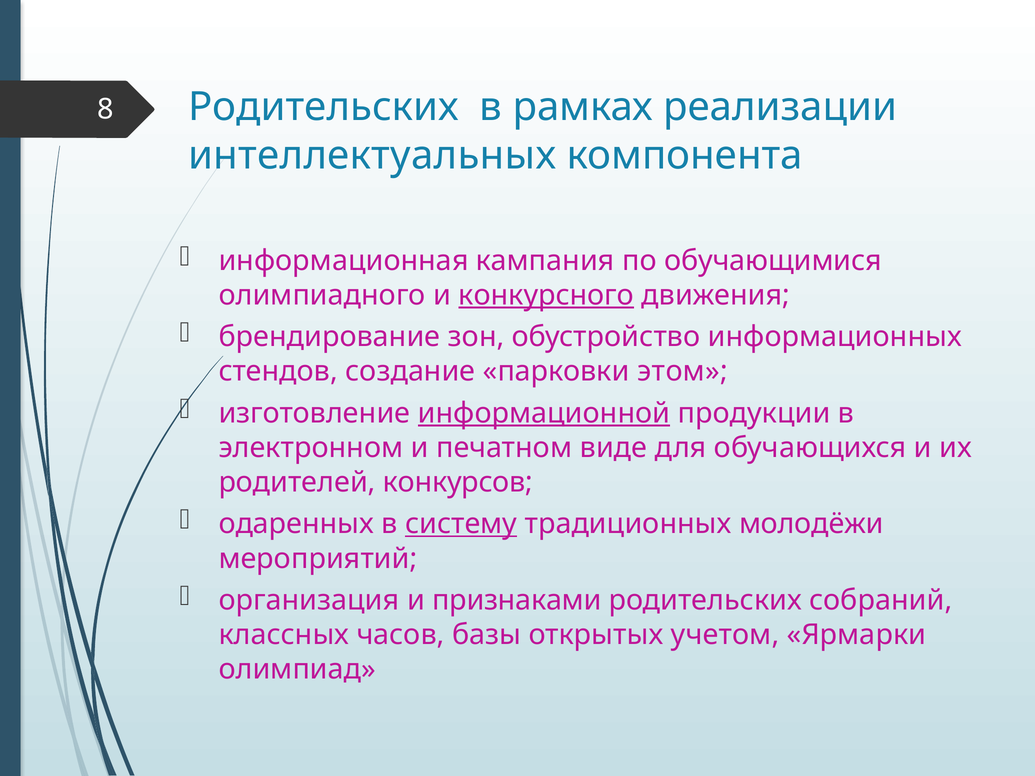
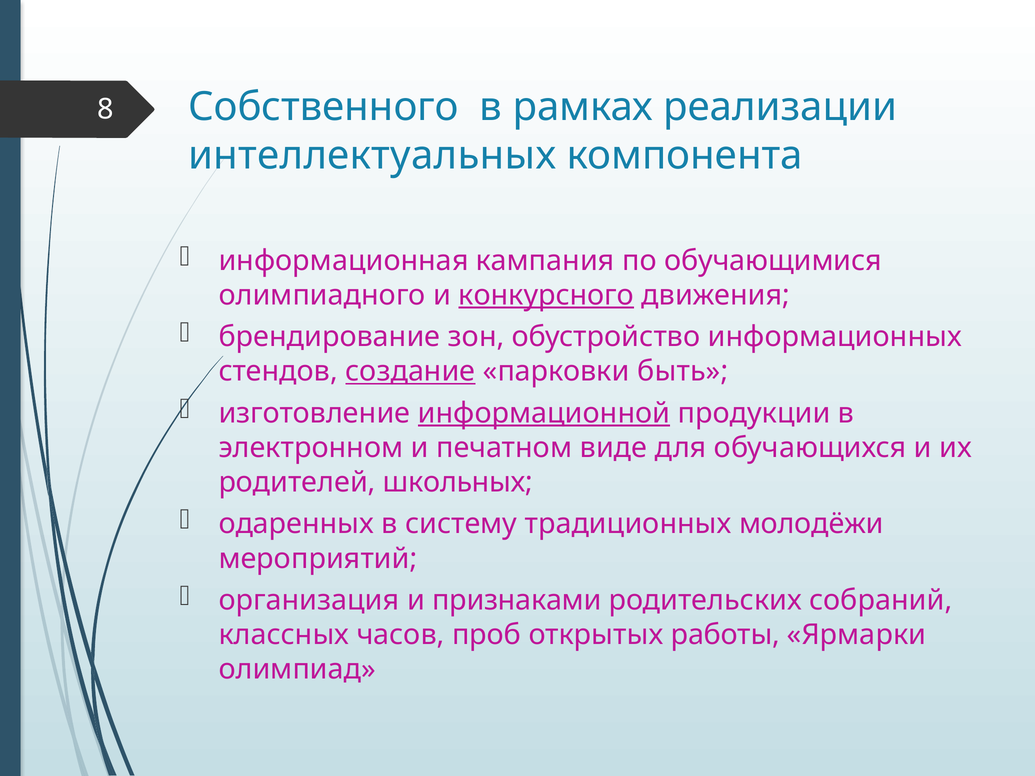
8 Родительских: Родительских -> Собственного (323, 107)
создание underline: none -> present (410, 372)
этом: этом -> быть (683, 372)
конкурсов: конкурсов -> школьных (458, 482)
систему underline: present -> none (461, 524)
базы: базы -> проб (487, 635)
учетом: учетом -> работы (725, 635)
